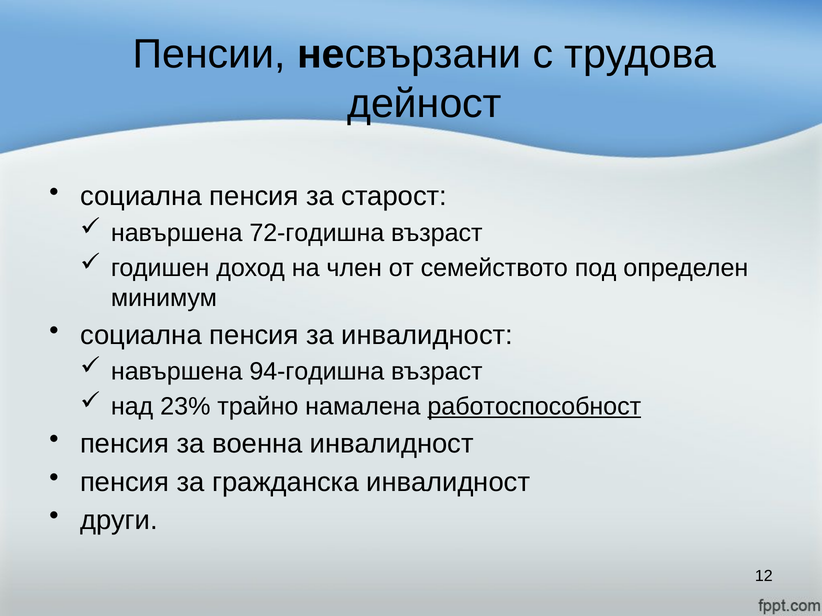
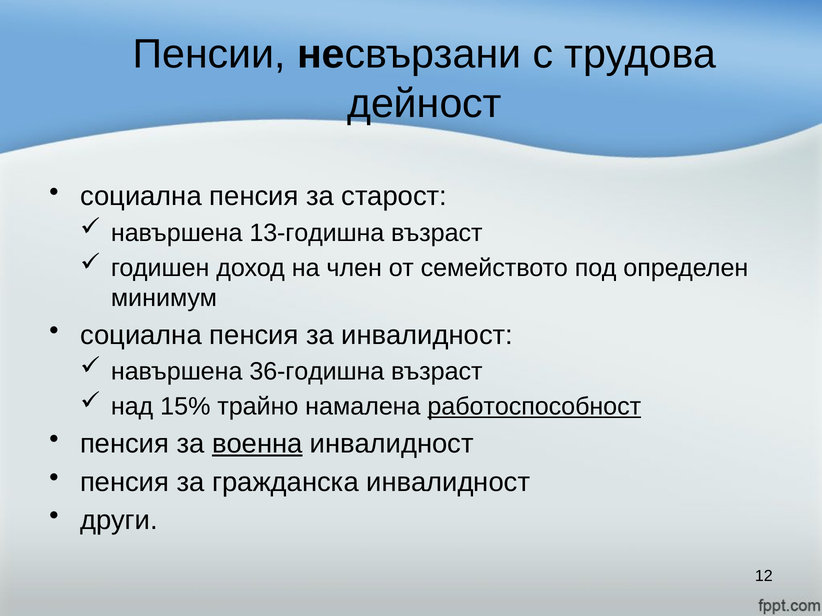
72-годишна: 72-годишна -> 13-годишна (317, 233)
94-годишна: 94-годишна -> 36-годишна (317, 372)
23%: 23% -> 15% (185, 407)
военна underline: none -> present (257, 444)
